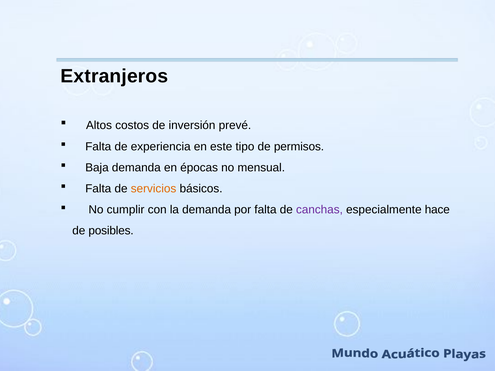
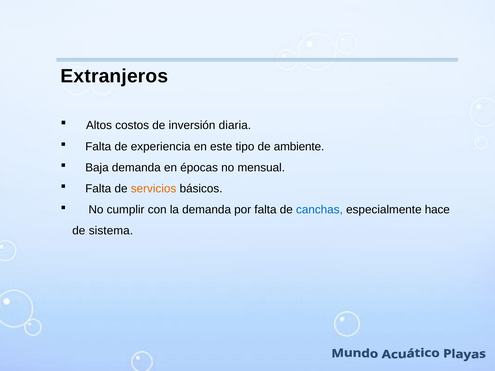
prevé: prevé -> diaria (235, 126)
permisos: permisos -> ambiente (299, 147)
canchas colour: purple -> blue (319, 210)
posibles: posibles -> sistema (111, 231)
